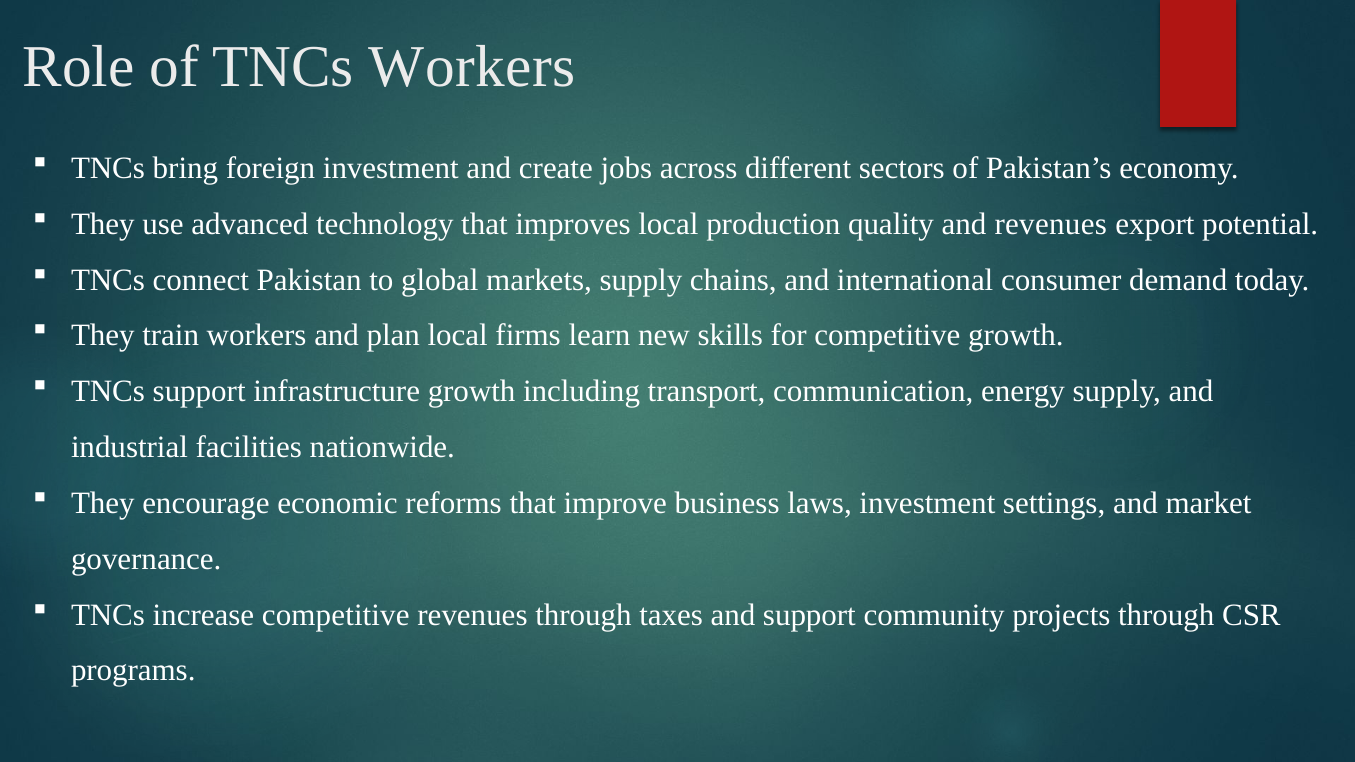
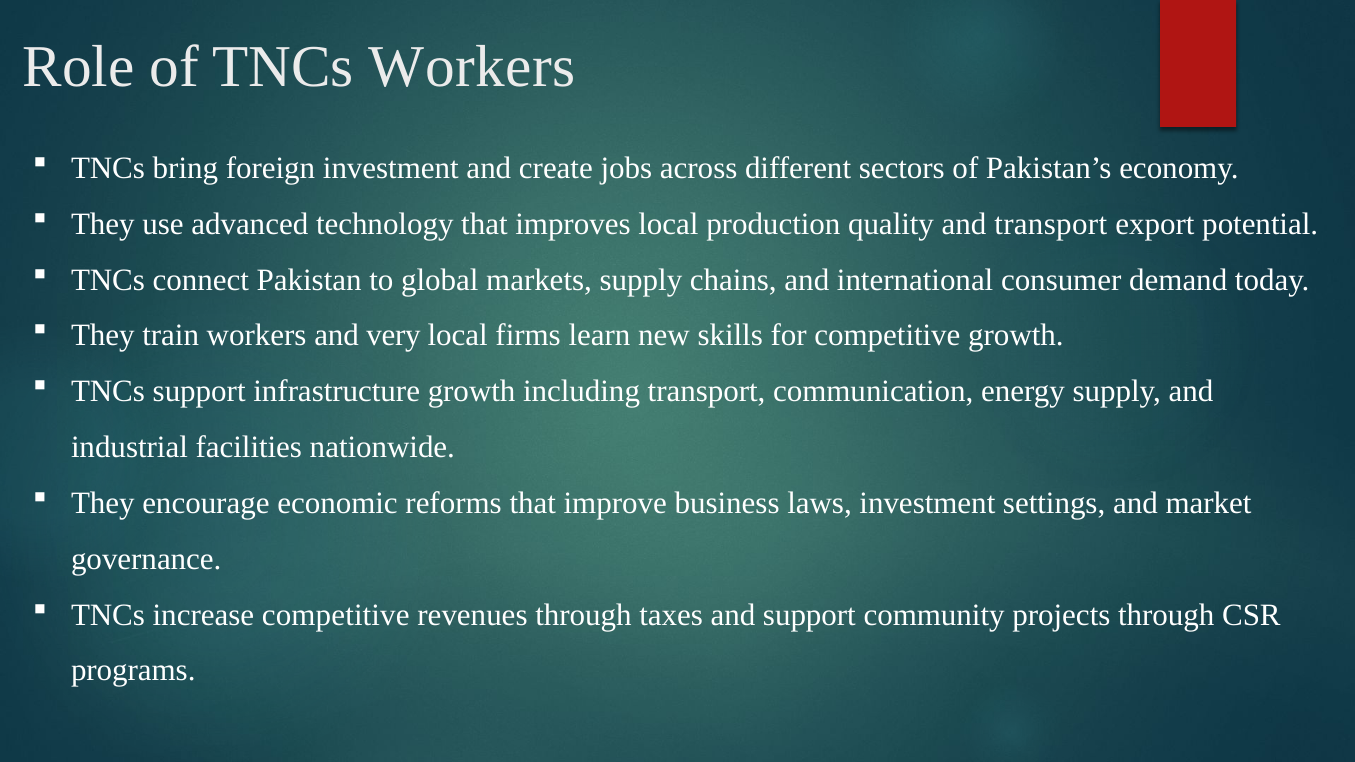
and revenues: revenues -> transport (1051, 224)
plan: plan -> very (393, 336)
